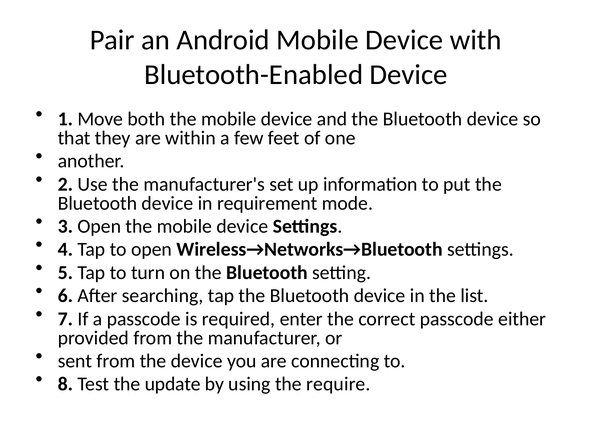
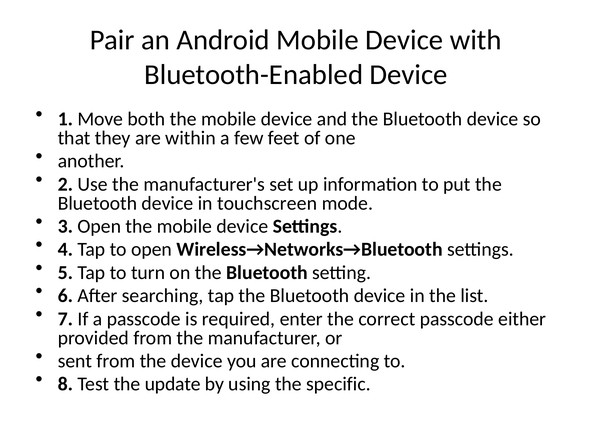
requirement: requirement -> touchscreen (267, 203)
require: require -> specific (338, 384)
